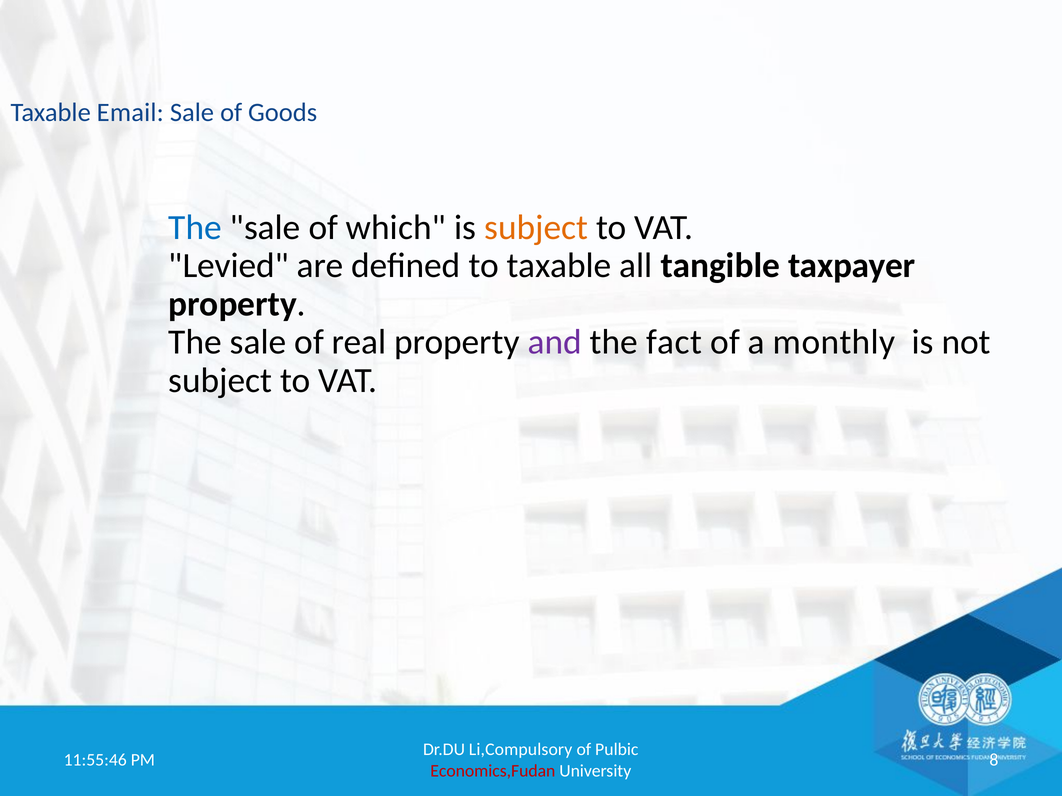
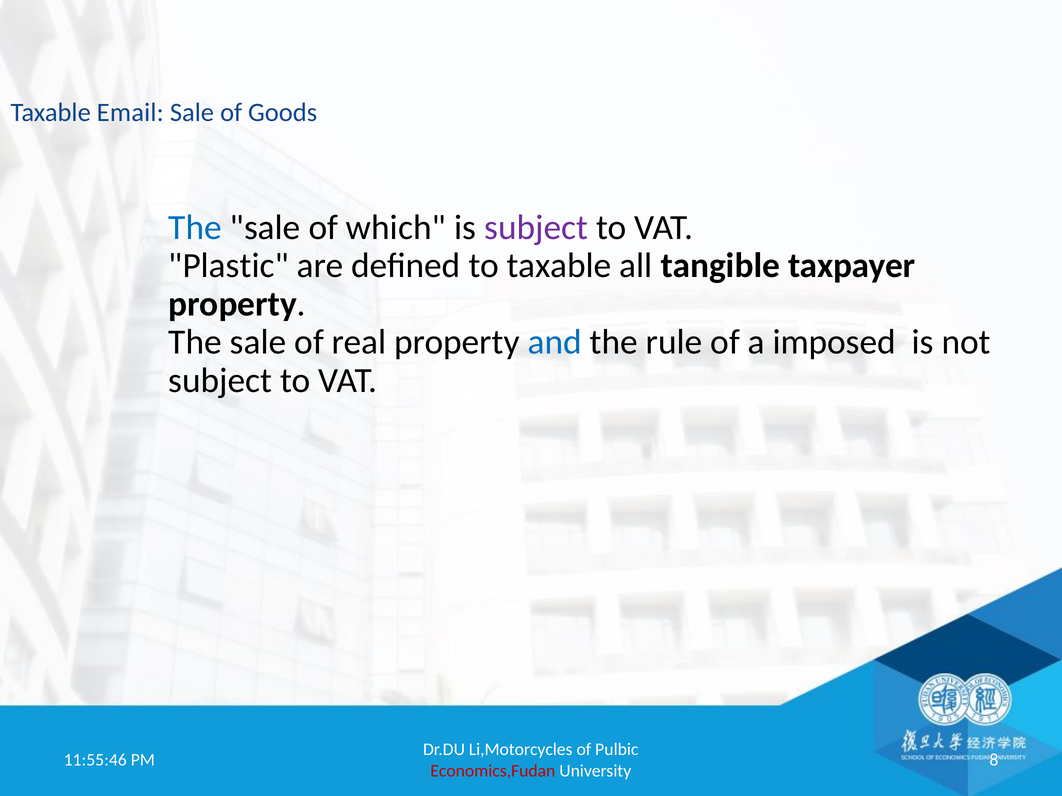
subject colour: orange -> purple (536, 228)
Levied: Levied -> Plastic (229, 266)
and colour: purple -> blue (555, 342)
fact: fact -> rule (674, 342)
monthly: monthly -> imposed (834, 342)
Li,Compulsory: Li,Compulsory -> Li,Motorcycles (521, 750)
